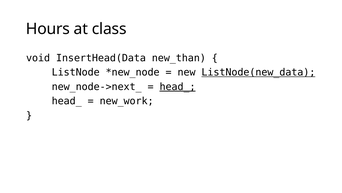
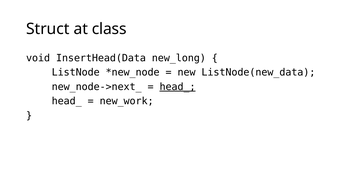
Hours: Hours -> Struct (48, 29)
new_than: new_than -> new_long (179, 58)
ListNode(new_data underline: present -> none (258, 72)
